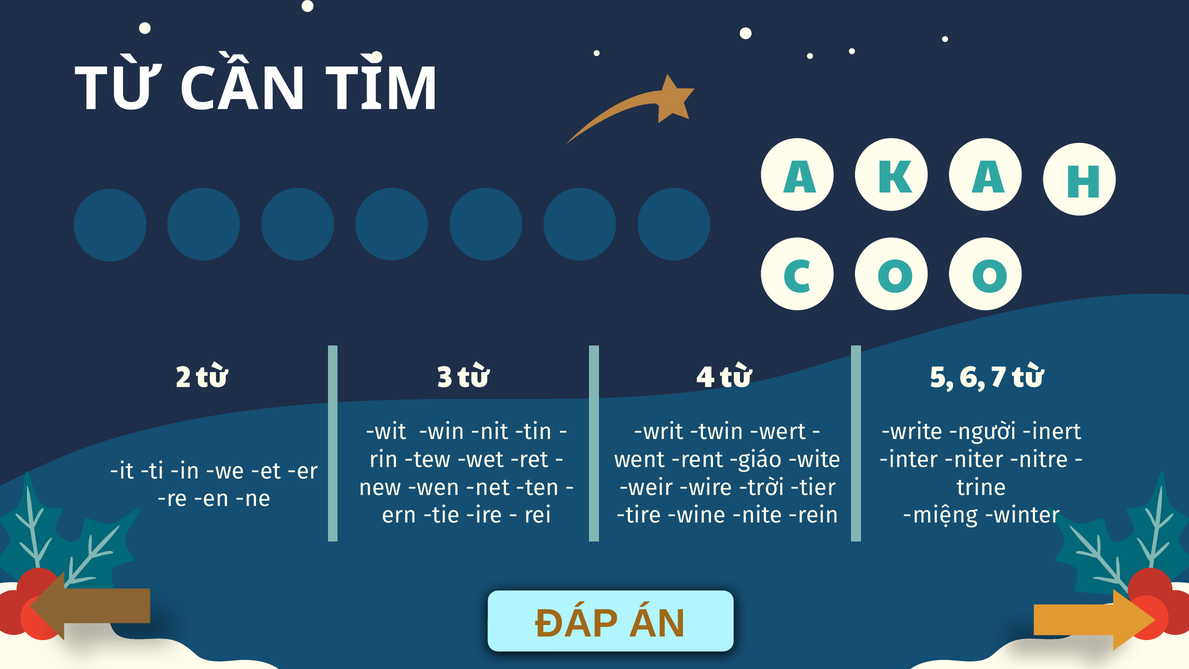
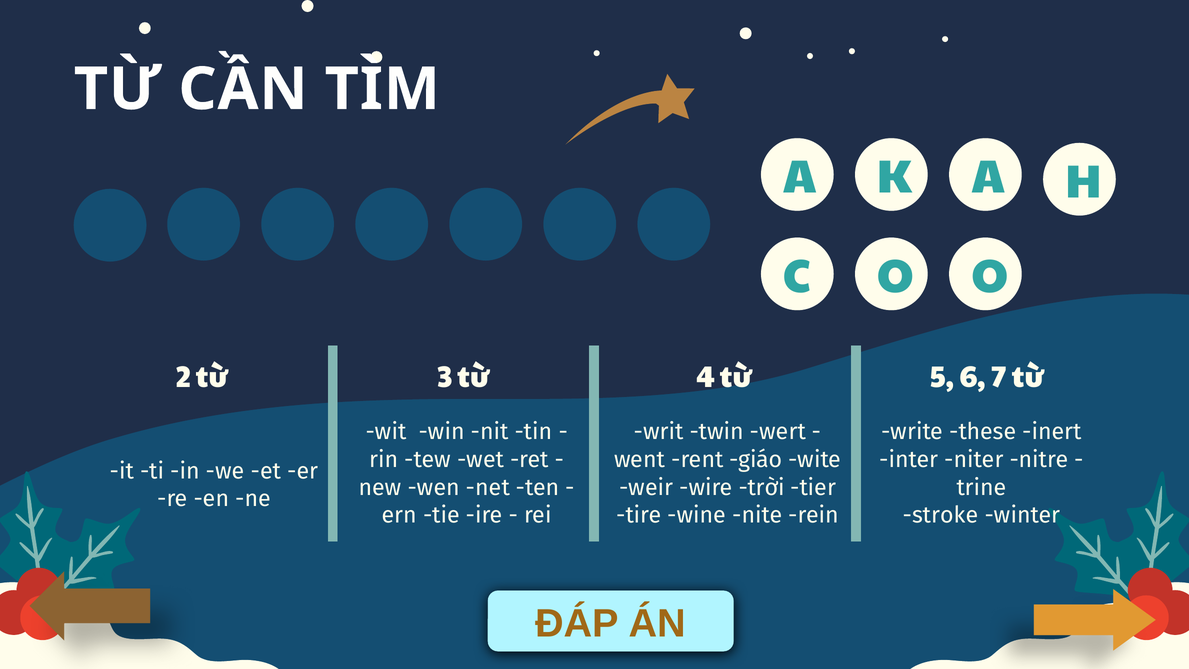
người: người -> these (983, 432)
miệng: miệng -> stroke (941, 515)
